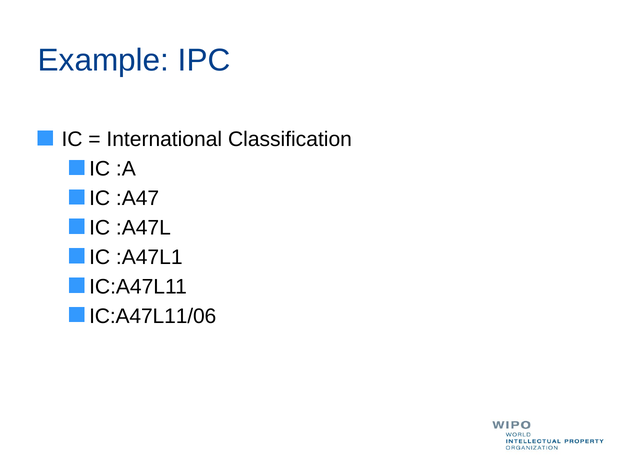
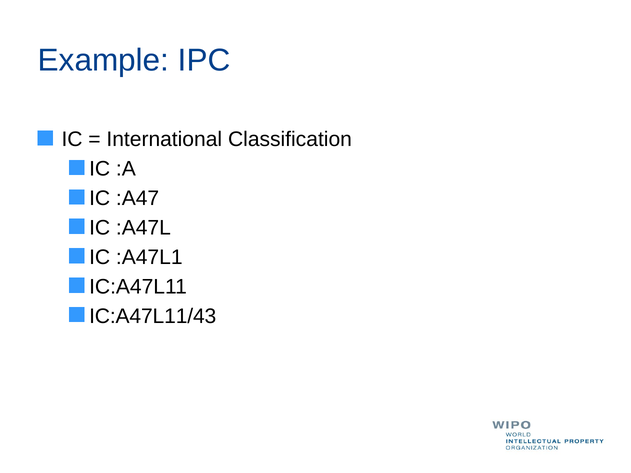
IC:A47L11/06: IC:A47L11/06 -> IC:A47L11/43 (153, 316)
